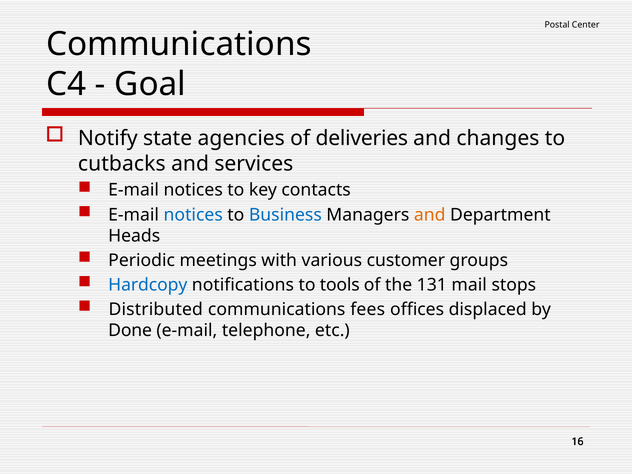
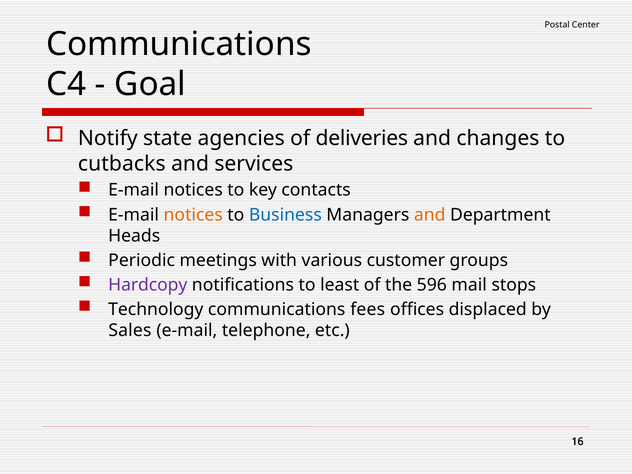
notices colour: blue -> orange (193, 215)
Hardcopy colour: blue -> purple (148, 285)
tools: tools -> least (340, 285)
131: 131 -> 596 (432, 285)
Distributed: Distributed -> Technology (156, 310)
Done: Done -> Sales (130, 331)
